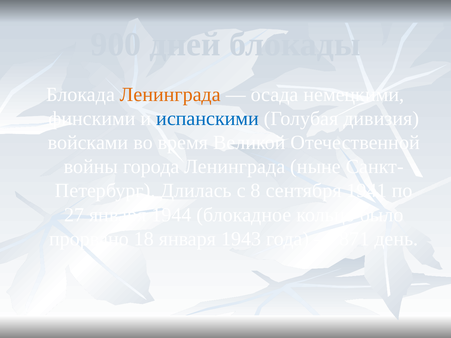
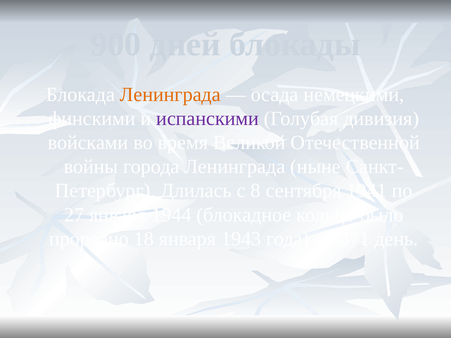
испанскими colour: blue -> purple (208, 119)
